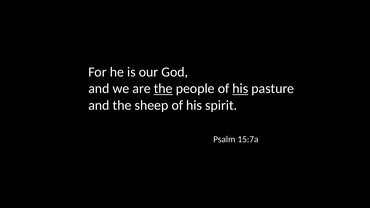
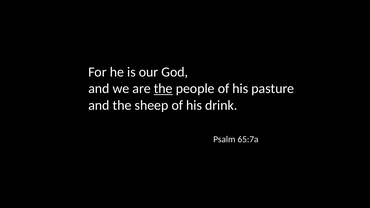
his underline: present -> none (240, 89)
spirit: spirit -> drink (221, 105)
15:7a: 15:7a -> 65:7a (248, 139)
